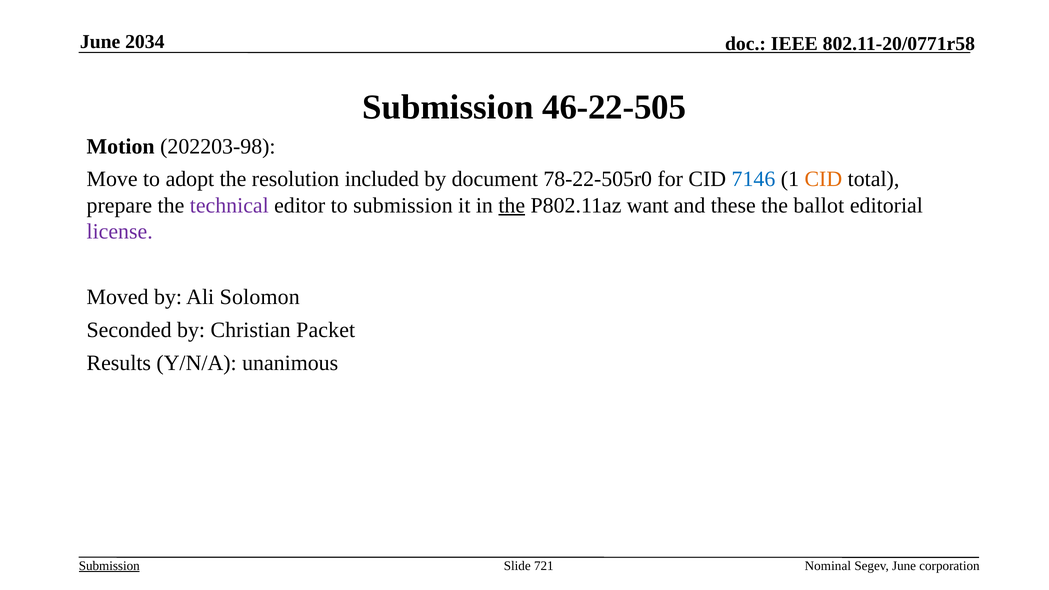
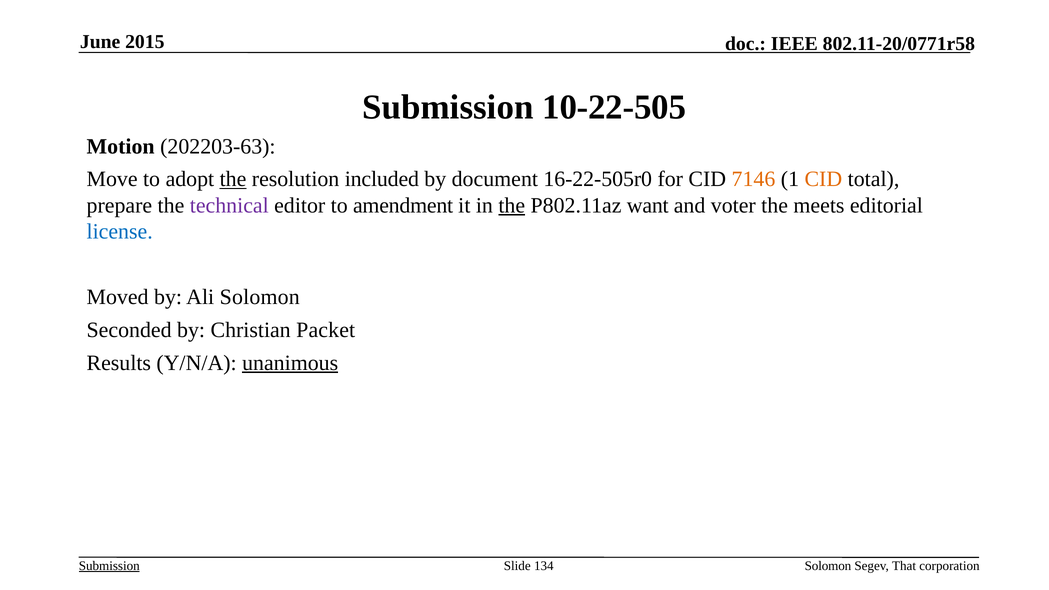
2034: 2034 -> 2015 (145, 42)
46-22-505: 46-22-505 -> 10-22-505 (614, 107)
202203-98: 202203-98 -> 202203-63 (218, 146)
the underline: none -> present (233, 179)
78-22-505r0: 78-22-505r0 -> 16-22-505r0 (598, 179)
7146 colour: blue -> orange (753, 179)
to submission: submission -> amendment (403, 205)
these: these -> voter (733, 205)
ballot: ballot -> meets (819, 205)
license colour: purple -> blue (120, 232)
unanimous underline: none -> present (290, 363)
721: 721 -> 134 (544, 566)
Nominal: Nominal -> Solomon (828, 566)
Segev June: June -> That (904, 566)
